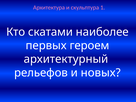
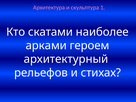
первых: первых -> арками (46, 46)
новых: новых -> стихах (101, 73)
